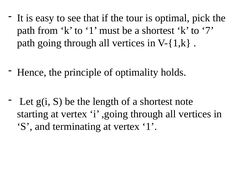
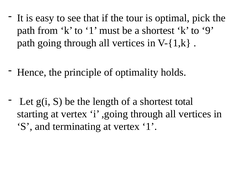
7: 7 -> 9 (208, 31)
note: note -> total (184, 102)
